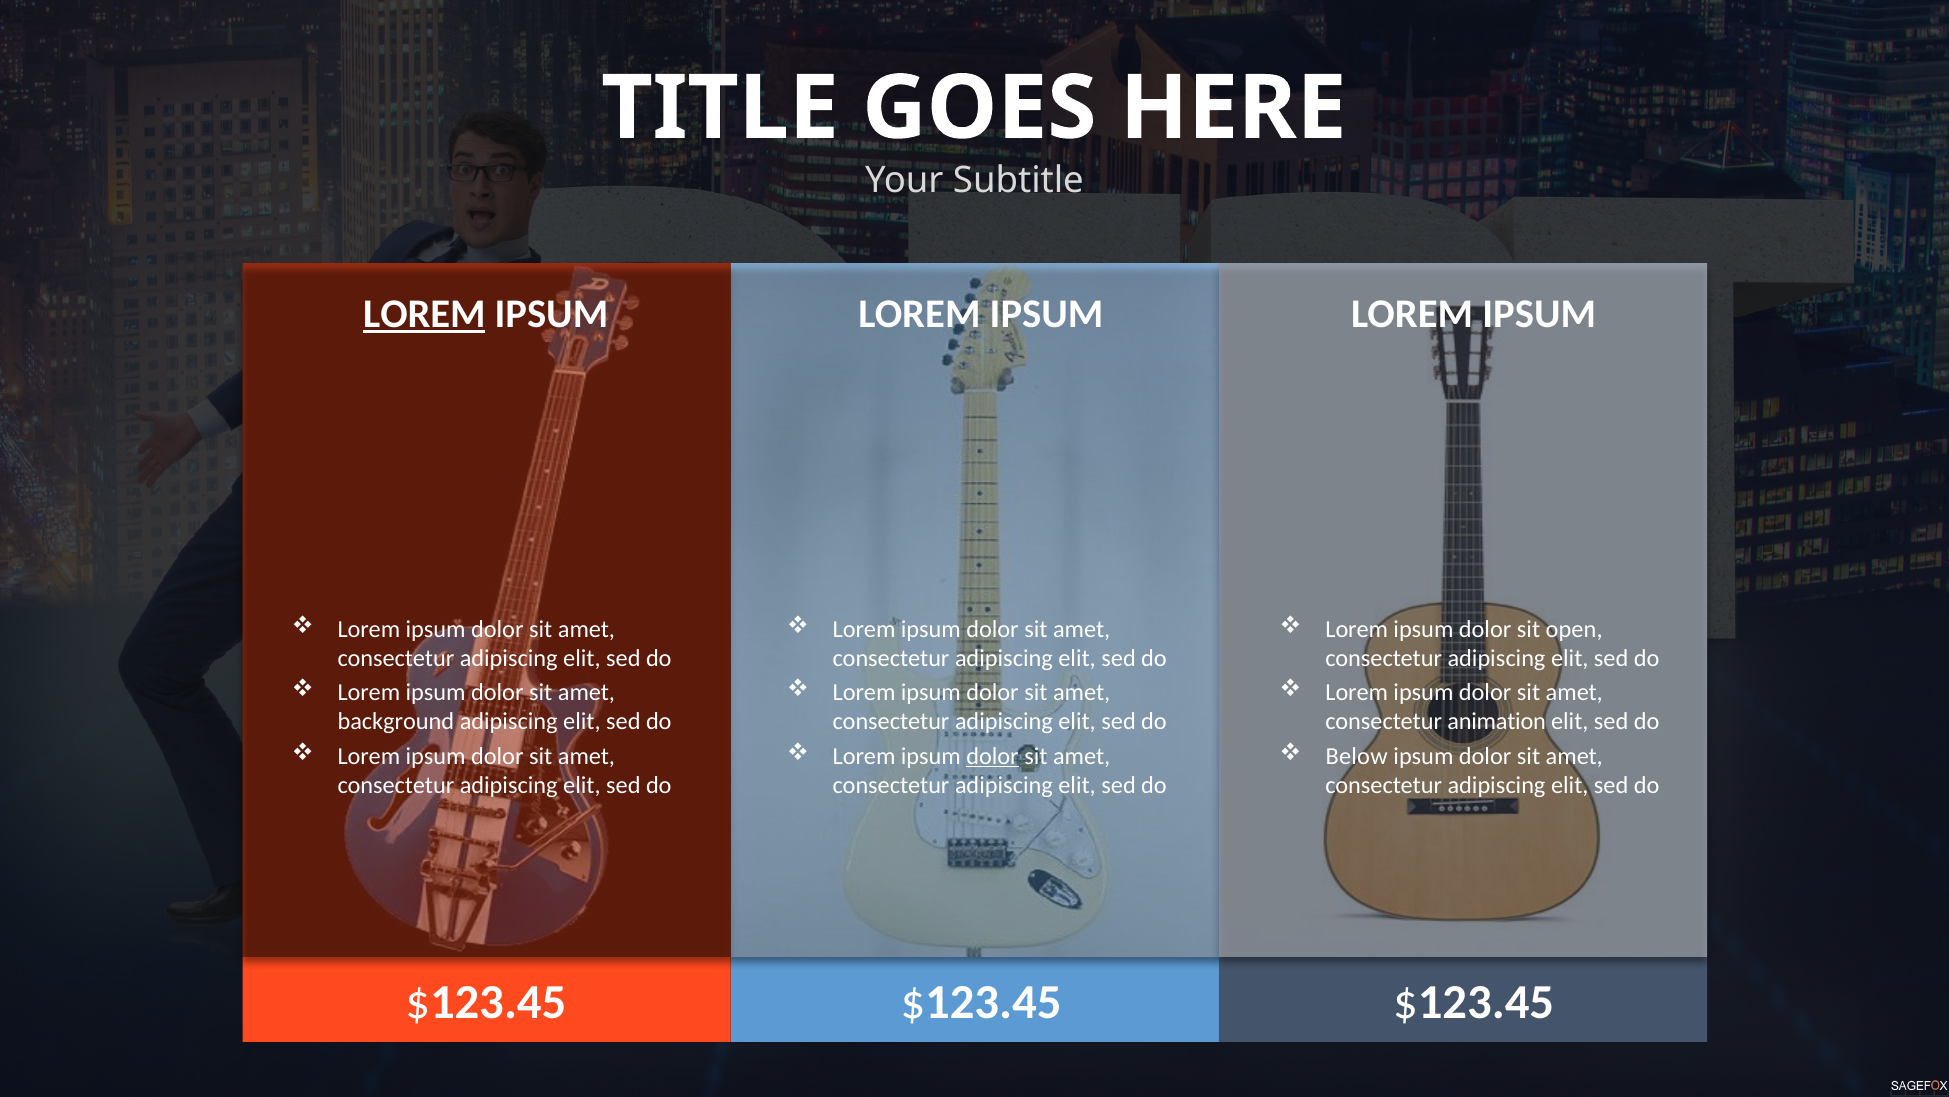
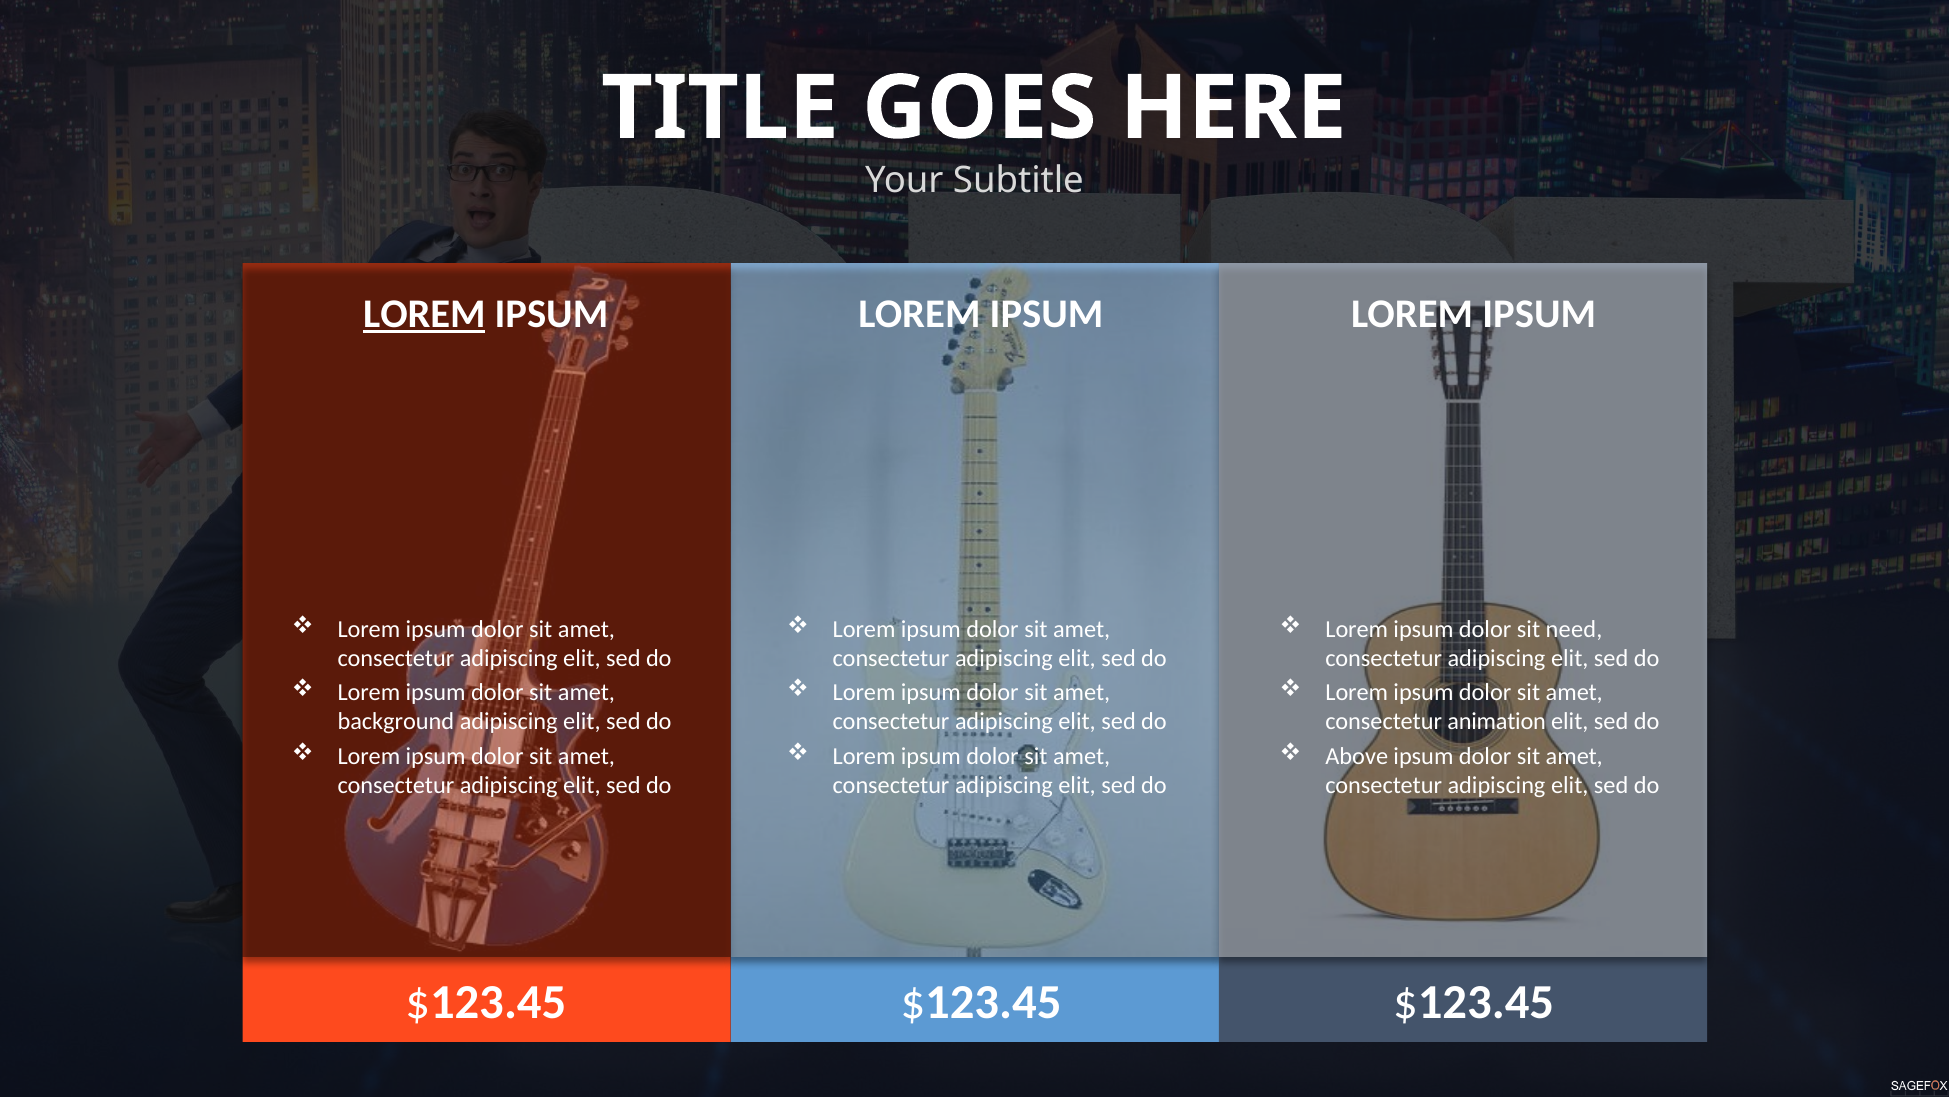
open: open -> need (1574, 629)
dolor underline: present -> none (992, 756)
Below: Below -> Above (1357, 756)
